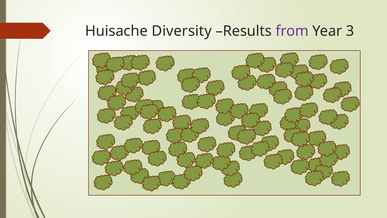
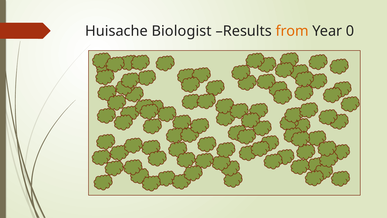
Diversity: Diversity -> Biologist (182, 31)
from colour: purple -> orange (292, 31)
3: 3 -> 0 (350, 31)
